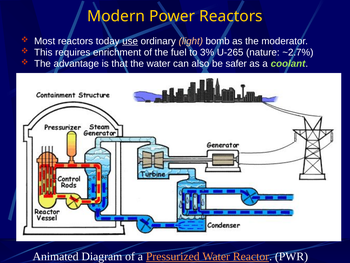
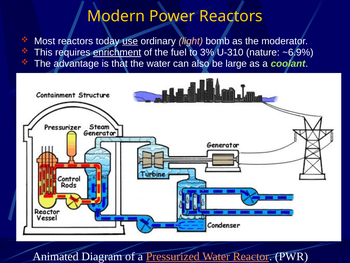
enrichment underline: none -> present (117, 52)
U-265: U-265 -> U-310 (230, 52)
~2.7%: ~2.7% -> ~6.9% (298, 52)
safer: safer -> large (236, 64)
